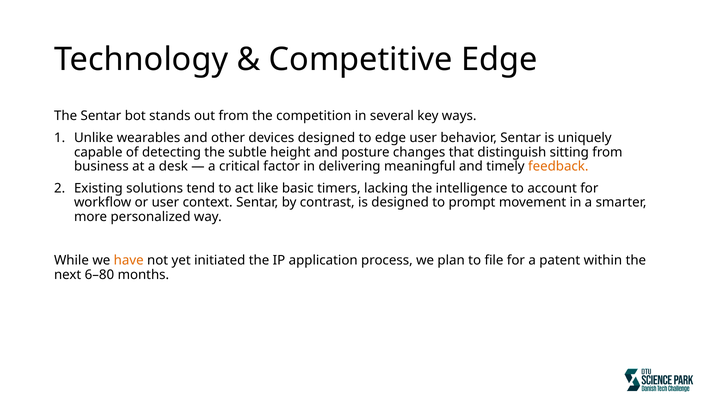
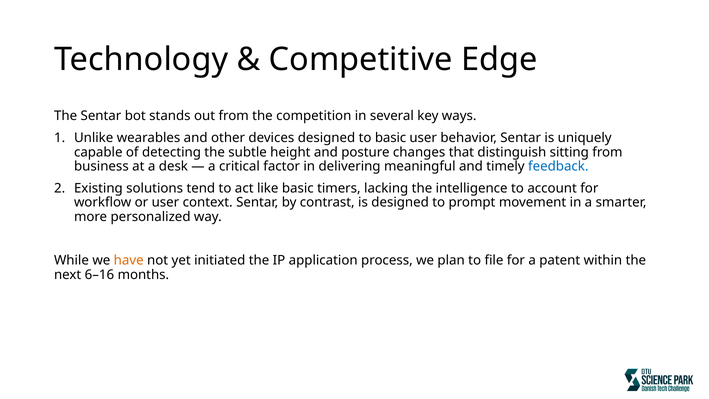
to edge: edge -> basic (391, 138)
feedback colour: orange -> blue (558, 166)
6–80: 6–80 -> 6–16 (99, 275)
